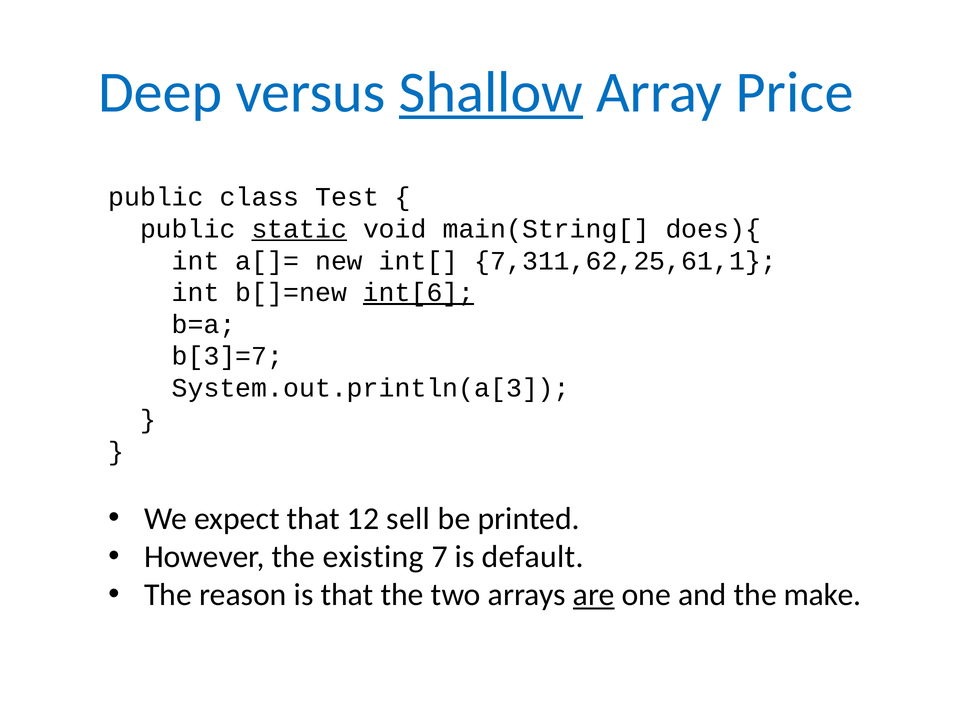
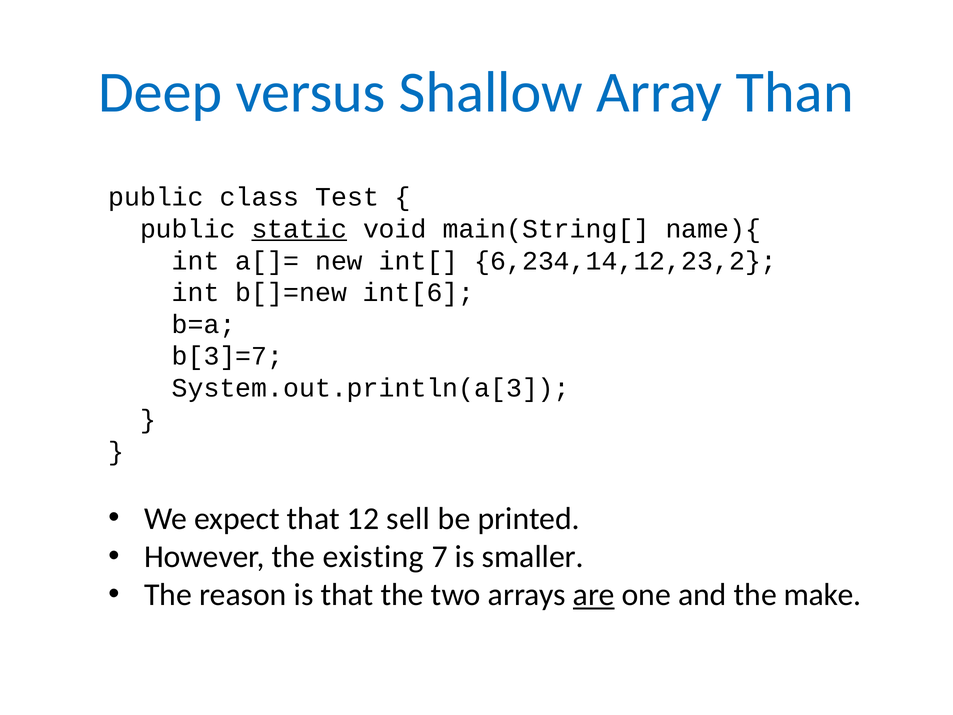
Shallow underline: present -> none (491, 92)
Price: Price -> Than (795, 92)
does){: does){ -> name){ (713, 229)
7,311,62,25,61,1: 7,311,62,25,61,1 -> 6,234,14,12,23,2 (626, 261)
int[6 underline: present -> none (419, 292)
default: default -> smaller (533, 557)
